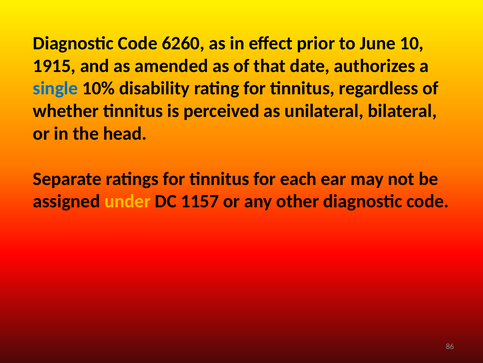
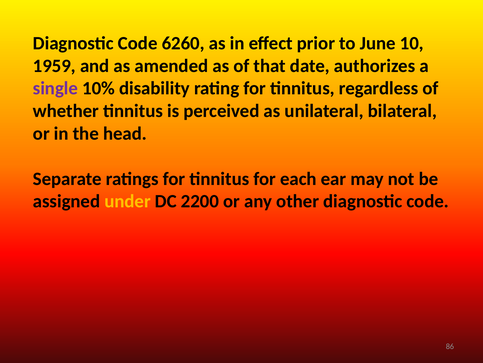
1915: 1915 -> 1959 (54, 66)
single colour: blue -> purple (55, 88)
1157: 1157 -> 2200 (200, 201)
